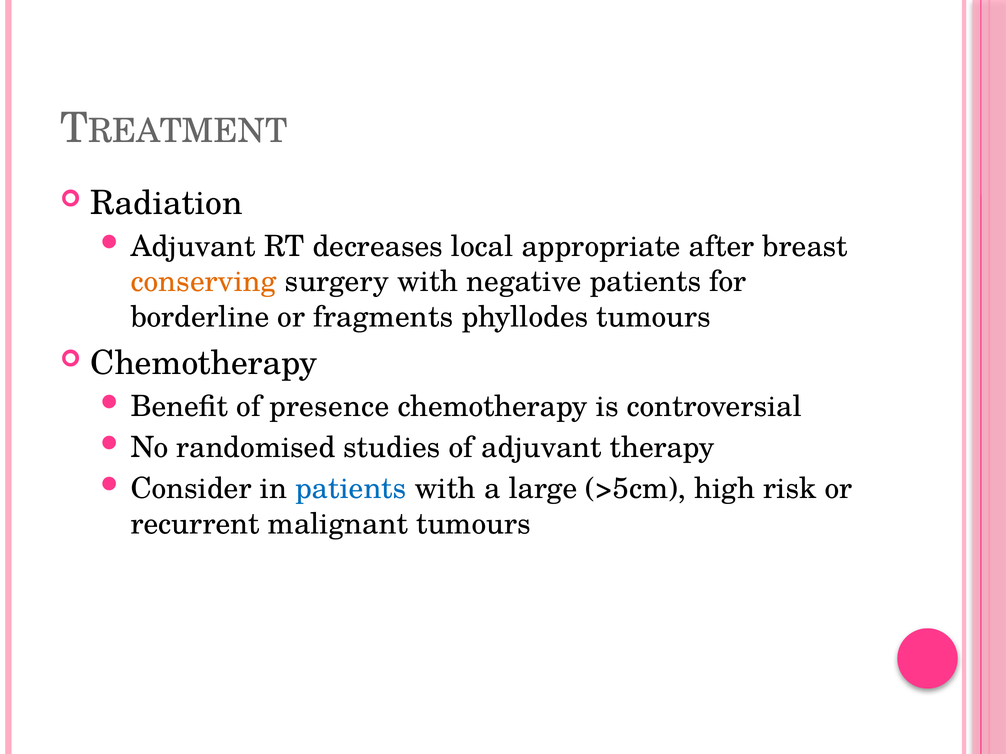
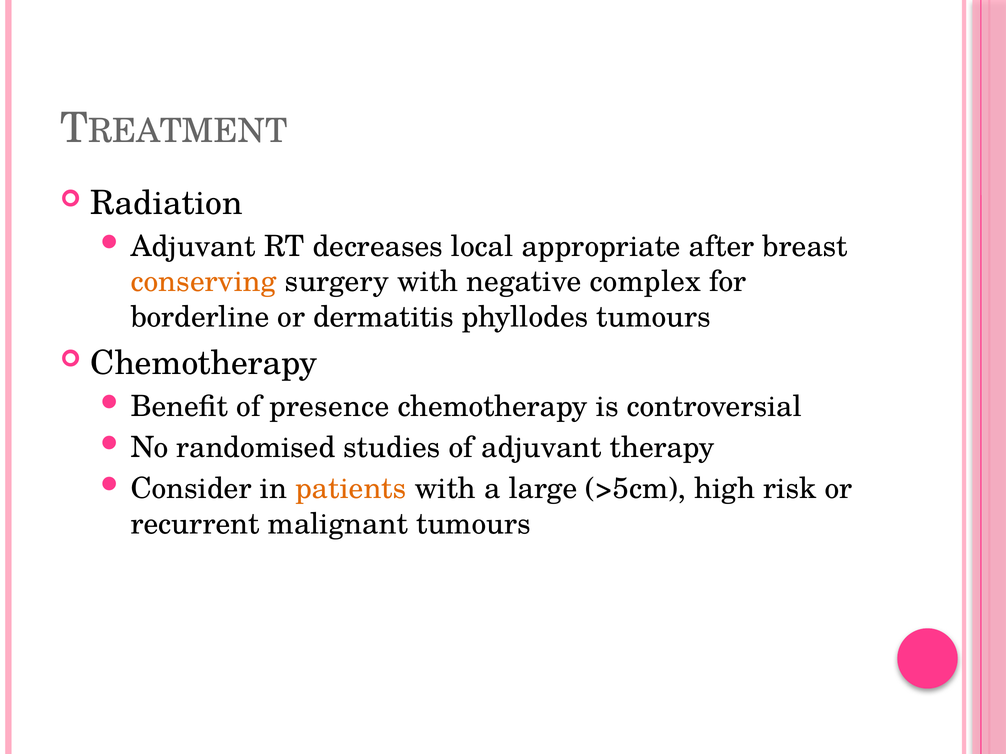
negative patients: patients -> complex (645, 282)
fragments: fragments -> dermatitis (383, 317)
patients colour: blue -> orange (351, 489)
